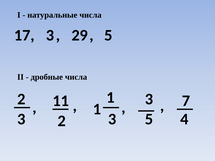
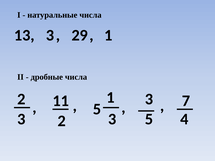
17: 17 -> 13 (24, 35)
29 5: 5 -> 1 (108, 35)
1: 1 -> 5 (97, 109)
